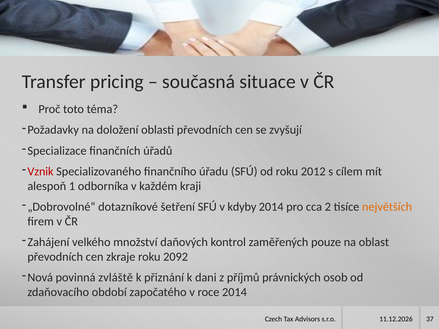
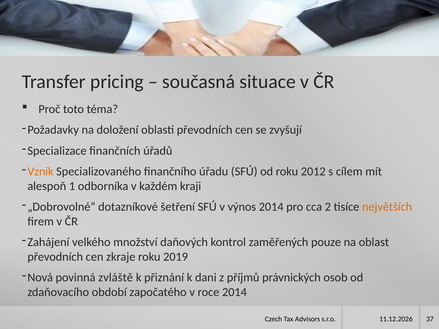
Vznik colour: red -> orange (41, 172)
kdyby: kdyby -> výnos (242, 207)
2092: 2092 -> 2019 (176, 257)
